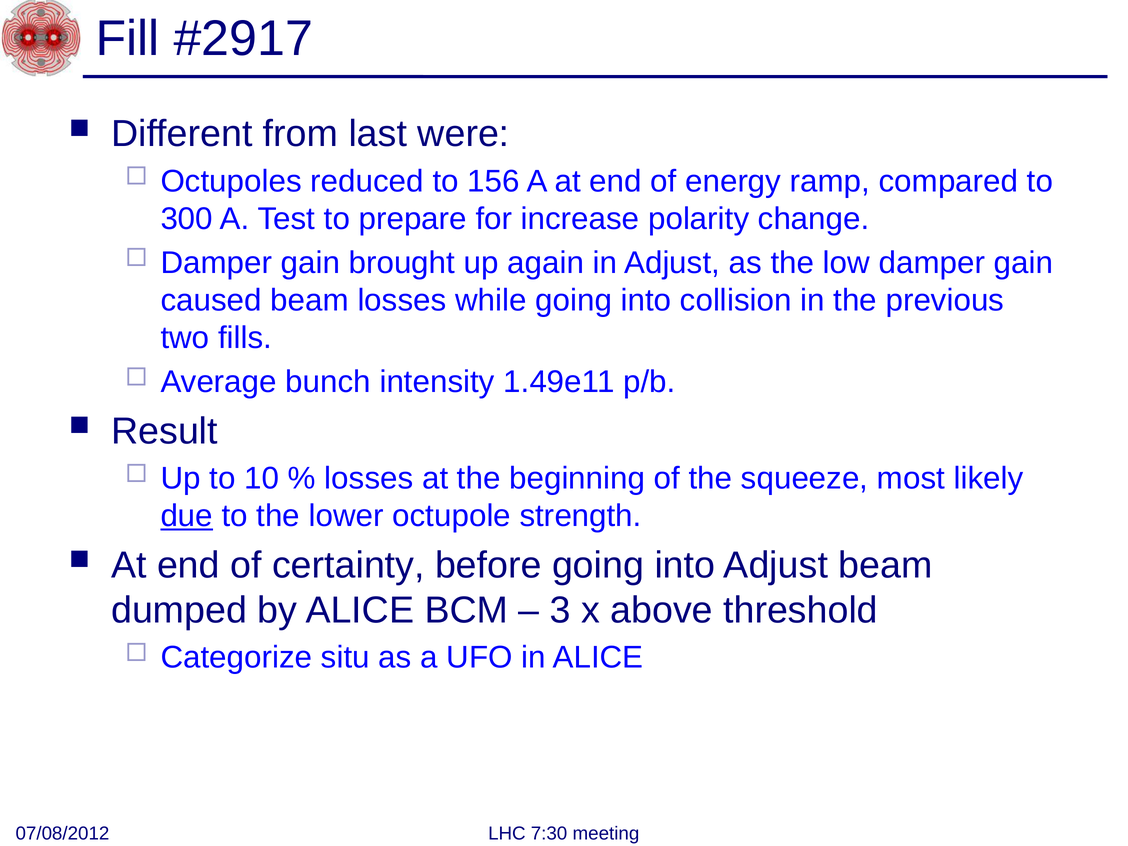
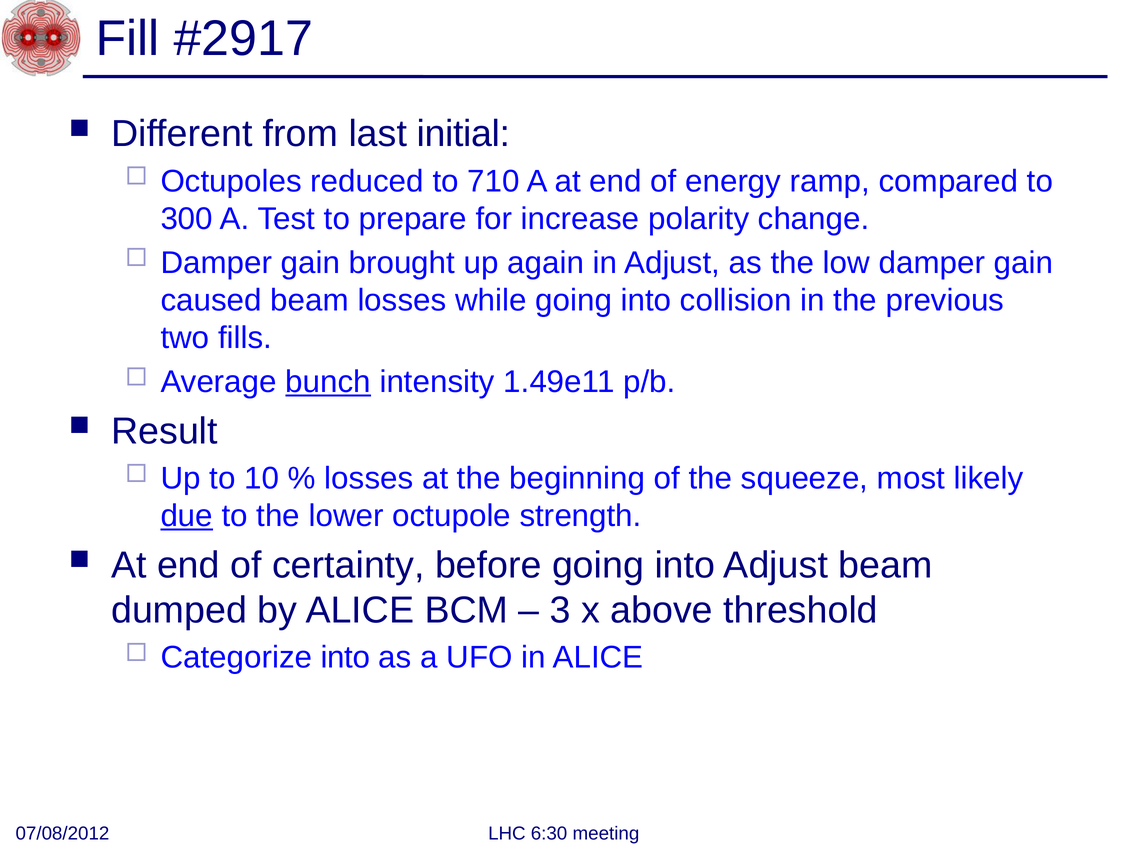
were: were -> initial (464, 134)
156: 156 -> 710 (493, 181)
bunch underline: none -> present (328, 382)
Categorize situ: situ -> into (345, 658)
7:30: 7:30 -> 6:30 (549, 834)
